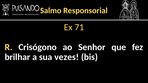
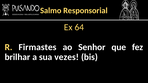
71: 71 -> 64 (79, 27)
Crisógono: Crisógono -> Firmastes (38, 47)
